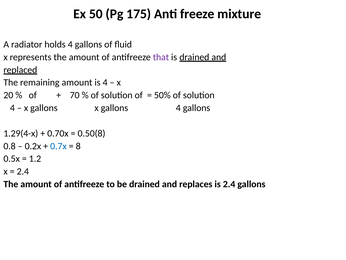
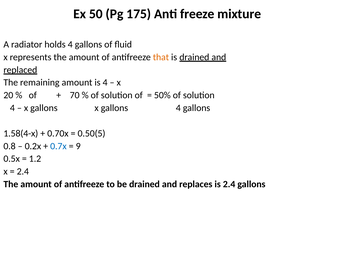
that colour: purple -> orange (161, 57)
1.29(4-x: 1.29(4-x -> 1.58(4-x (21, 133)
0.50(8: 0.50(8 -> 0.50(5 (92, 133)
8: 8 -> 9 (78, 146)
